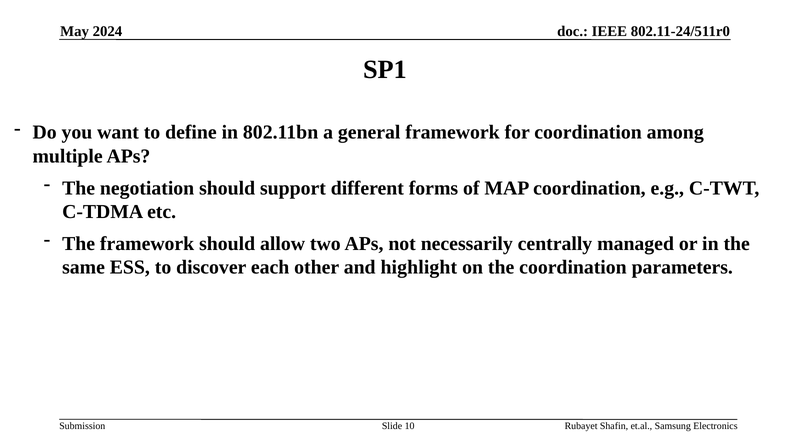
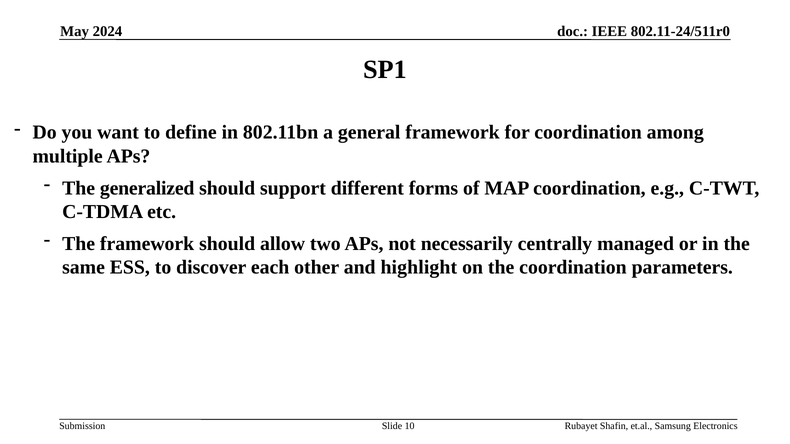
negotiation: negotiation -> generalized (147, 188)
